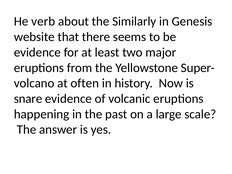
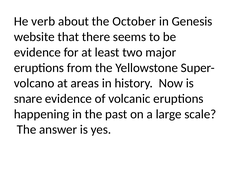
Similarly: Similarly -> October (134, 21)
often: often -> areas (85, 83)
